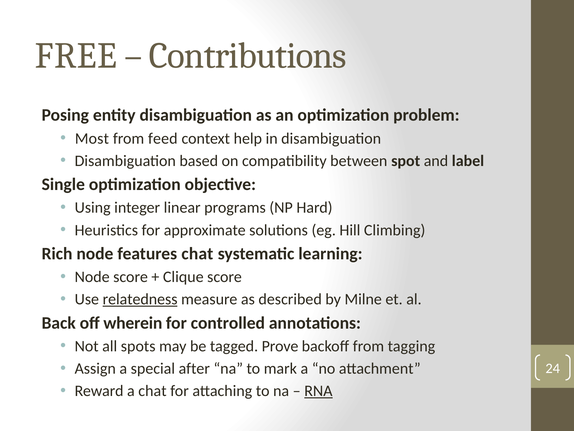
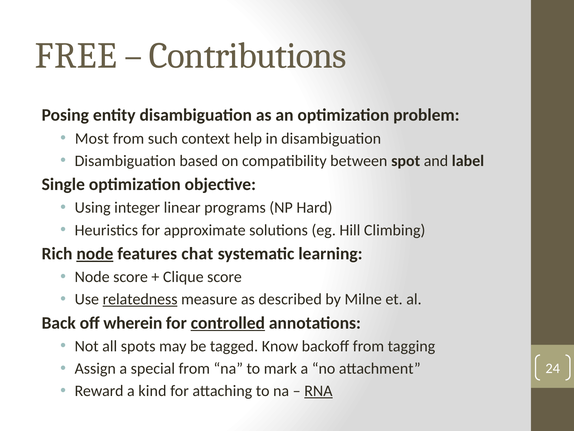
feed: feed -> such (163, 138)
node underline: none -> present (95, 253)
controlled underline: none -> present (228, 323)
Prove: Prove -> Know (280, 346)
special after: after -> from (194, 368)
a chat: chat -> kind (152, 391)
